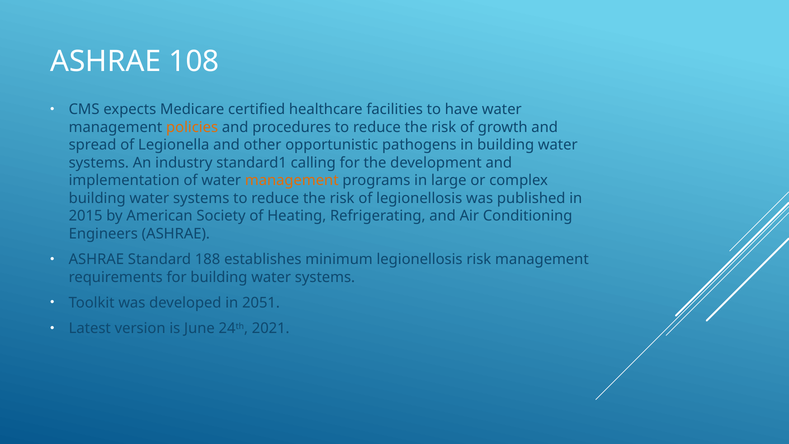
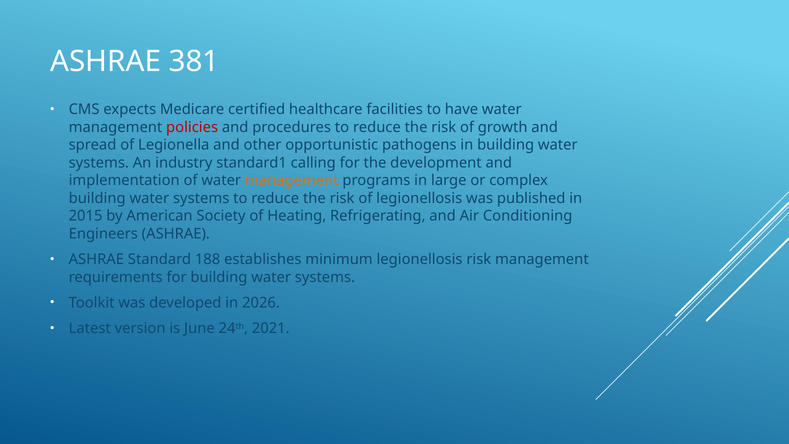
108: 108 -> 381 (194, 62)
policies colour: orange -> red (192, 127)
2051: 2051 -> 2026 (261, 303)
